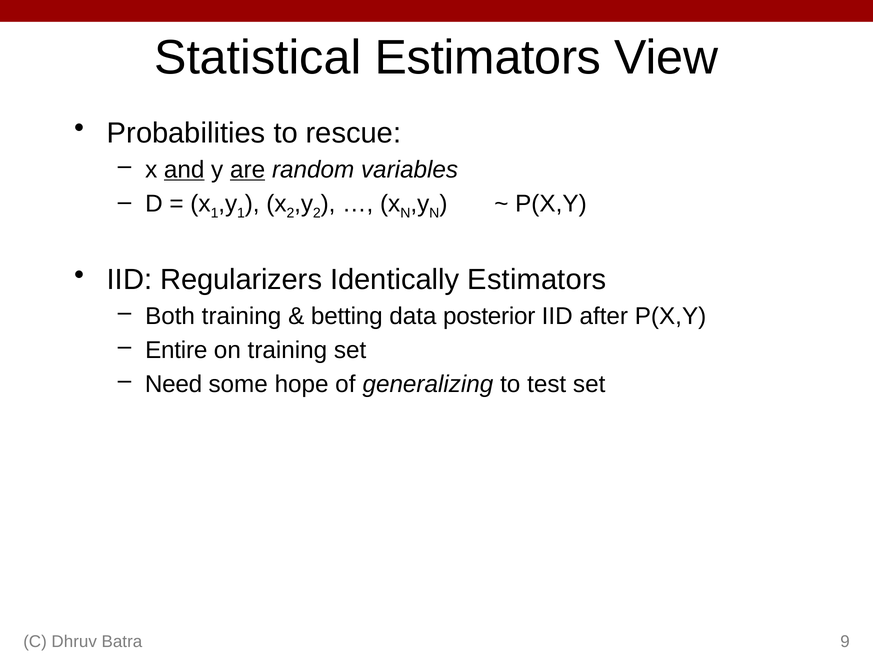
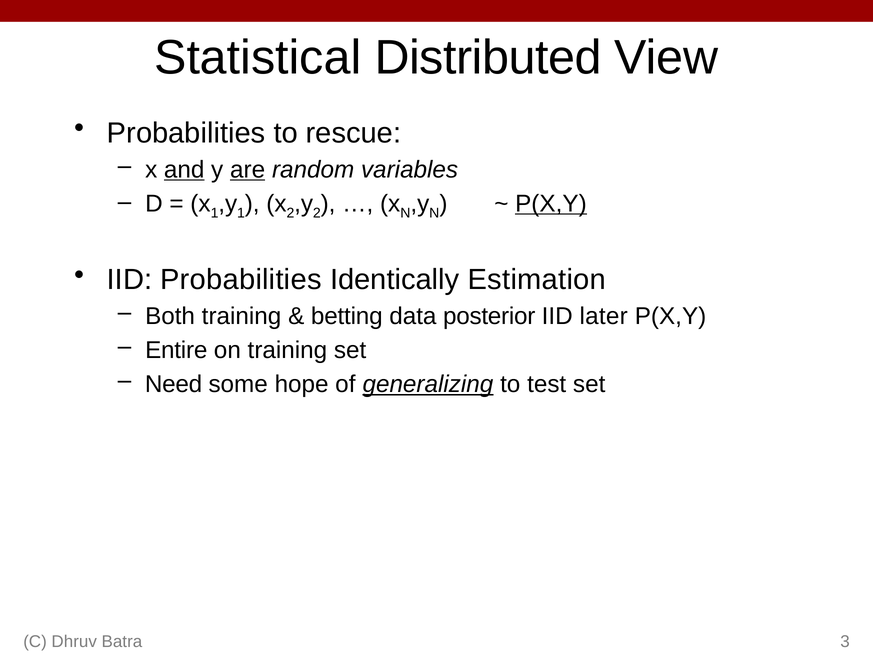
Statistical Estimators: Estimators -> Distributed (488, 58)
P(X,Y underline: none -> present (551, 203)
IID Regularizers: Regularizers -> Probabilities (241, 280)
Identically Estimators: Estimators -> Estimation (537, 280)
after: after -> later (604, 316)
generalizing underline: none -> present (428, 384)
9: 9 -> 3 (845, 641)
